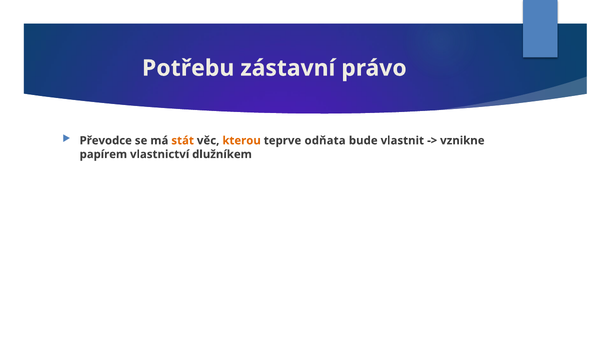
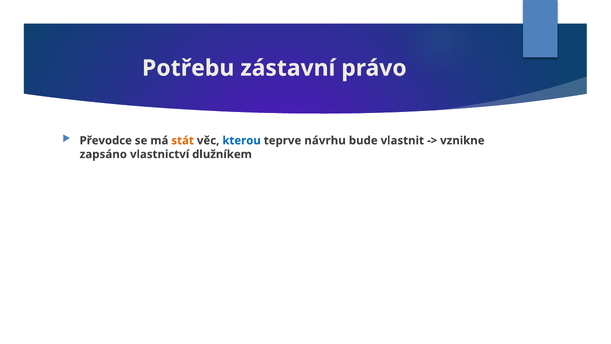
kterou colour: orange -> blue (242, 140)
odňata: odňata -> návrhu (325, 140)
papírem: papírem -> zapsáno (103, 154)
